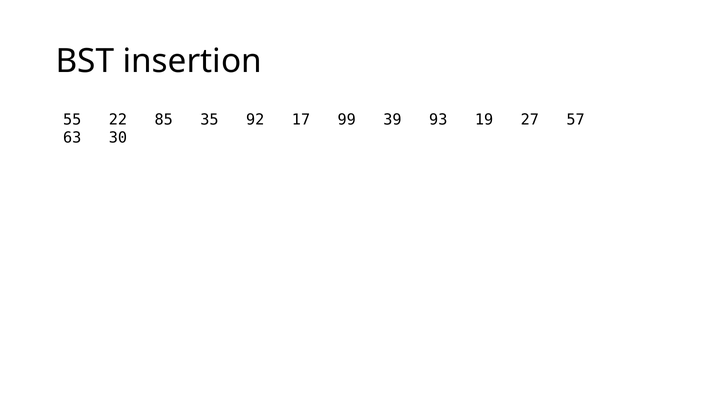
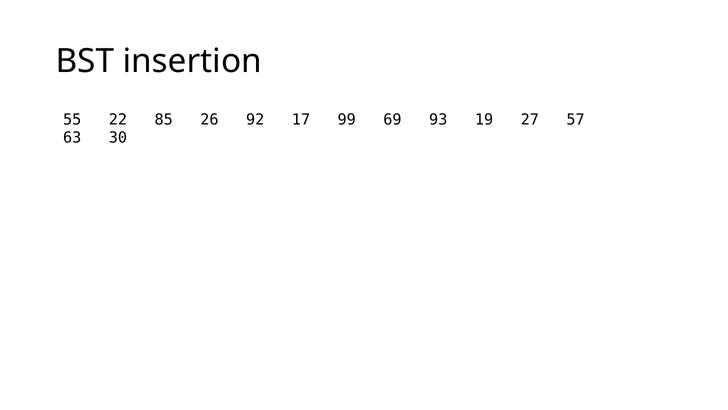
35: 35 -> 26 (209, 120)
39: 39 -> 69 (392, 120)
